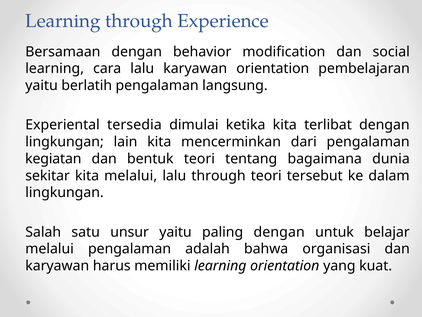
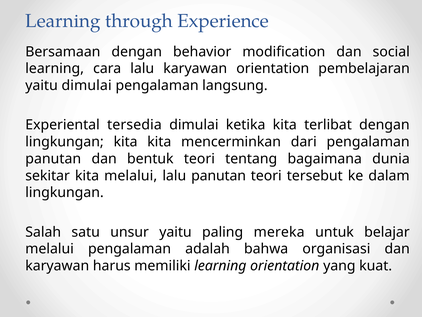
yaitu berlatih: berlatih -> dimulai (87, 85)
lingkungan lain: lain -> kita (126, 142)
kegiatan: kegiatan -> panutan (53, 159)
lalu through: through -> panutan (219, 175)
paling dengan: dengan -> mereka (279, 232)
